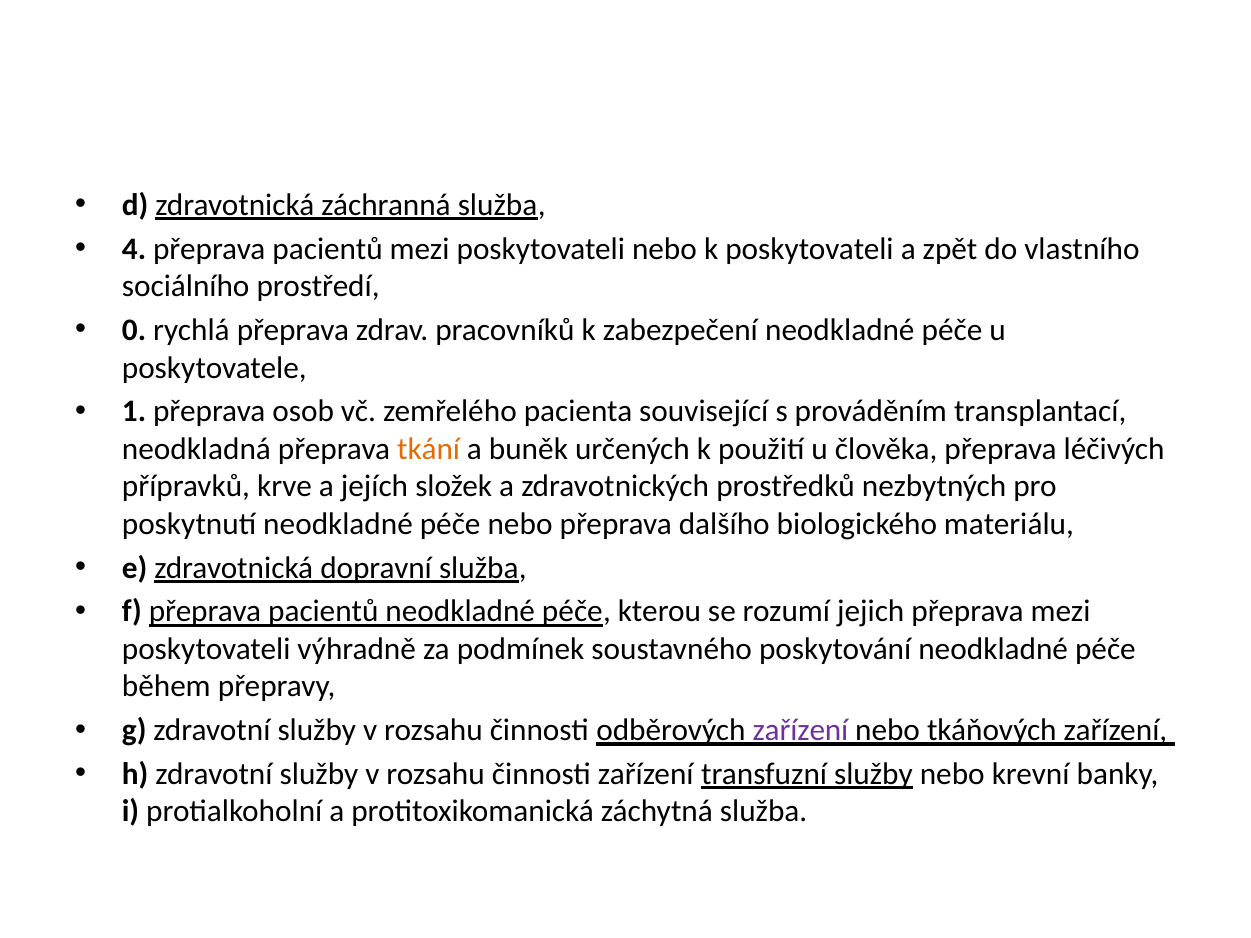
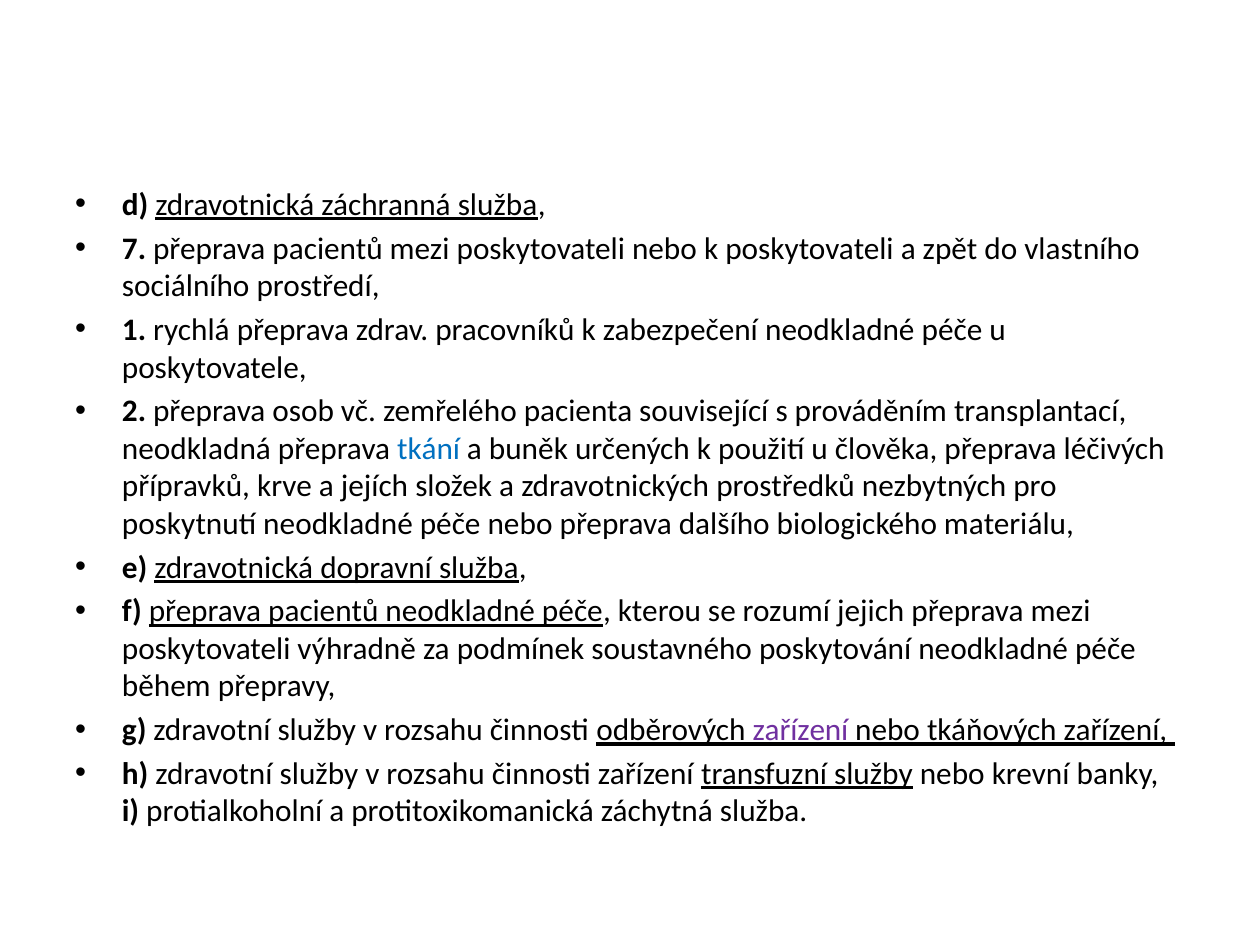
4: 4 -> 7 (134, 249)
0: 0 -> 1 (134, 330)
1: 1 -> 2 (134, 412)
tkání colour: orange -> blue (429, 449)
